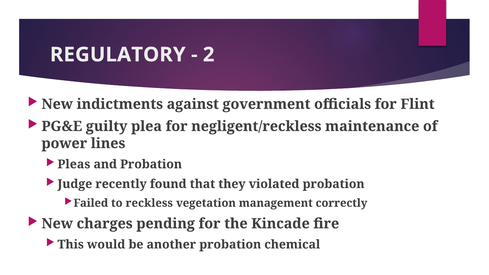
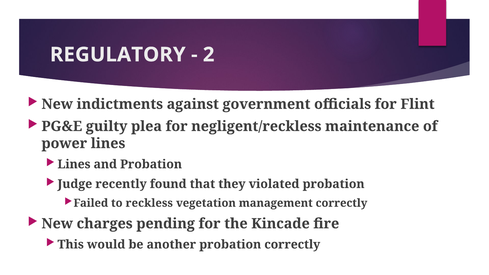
Pleas: Pleas -> Lines (74, 164)
probation chemical: chemical -> correctly (292, 245)
